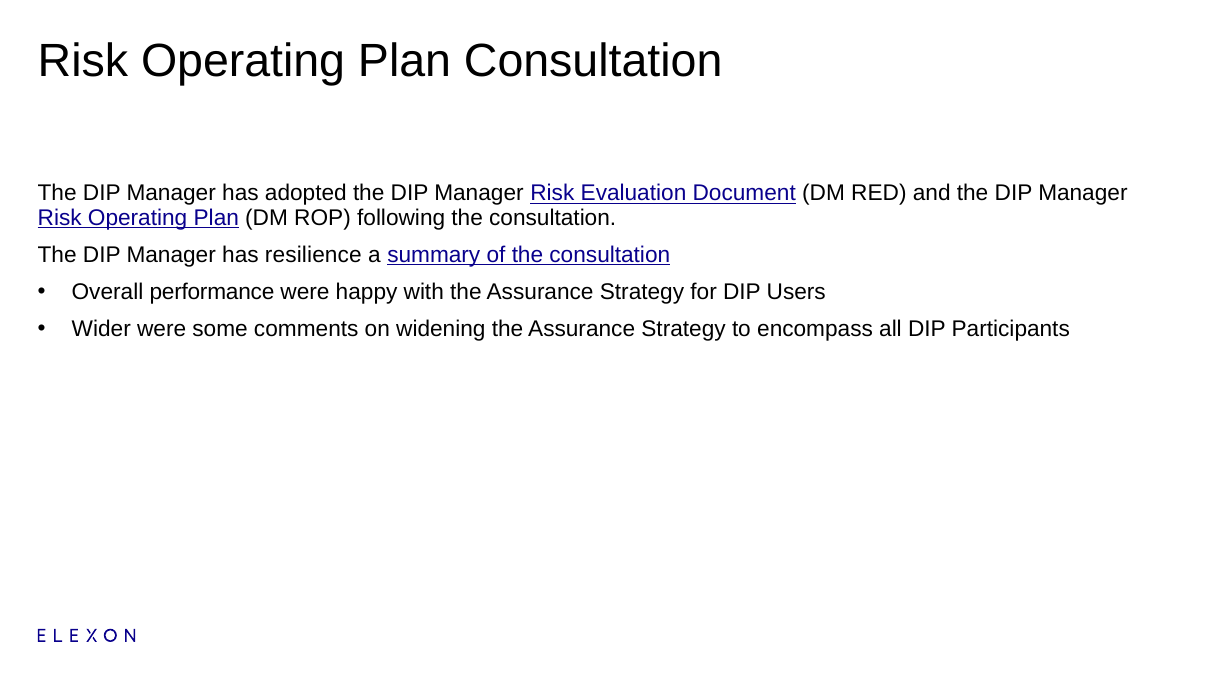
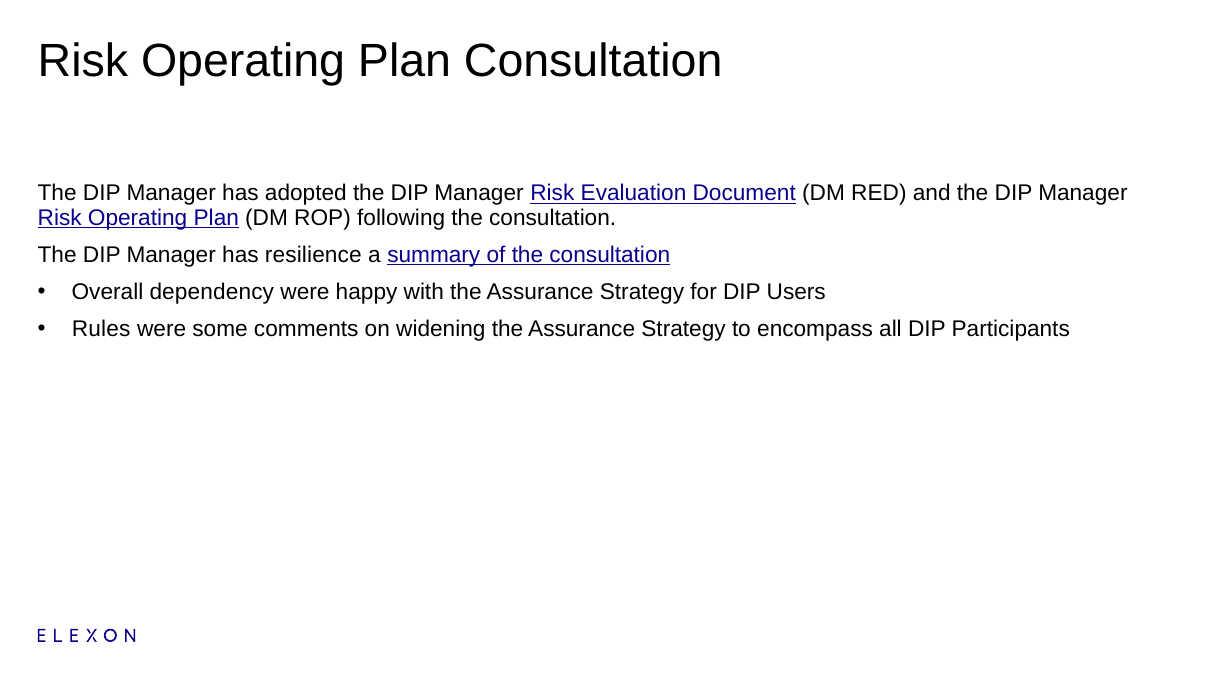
performance: performance -> dependency (212, 292)
Wider: Wider -> Rules (101, 329)
